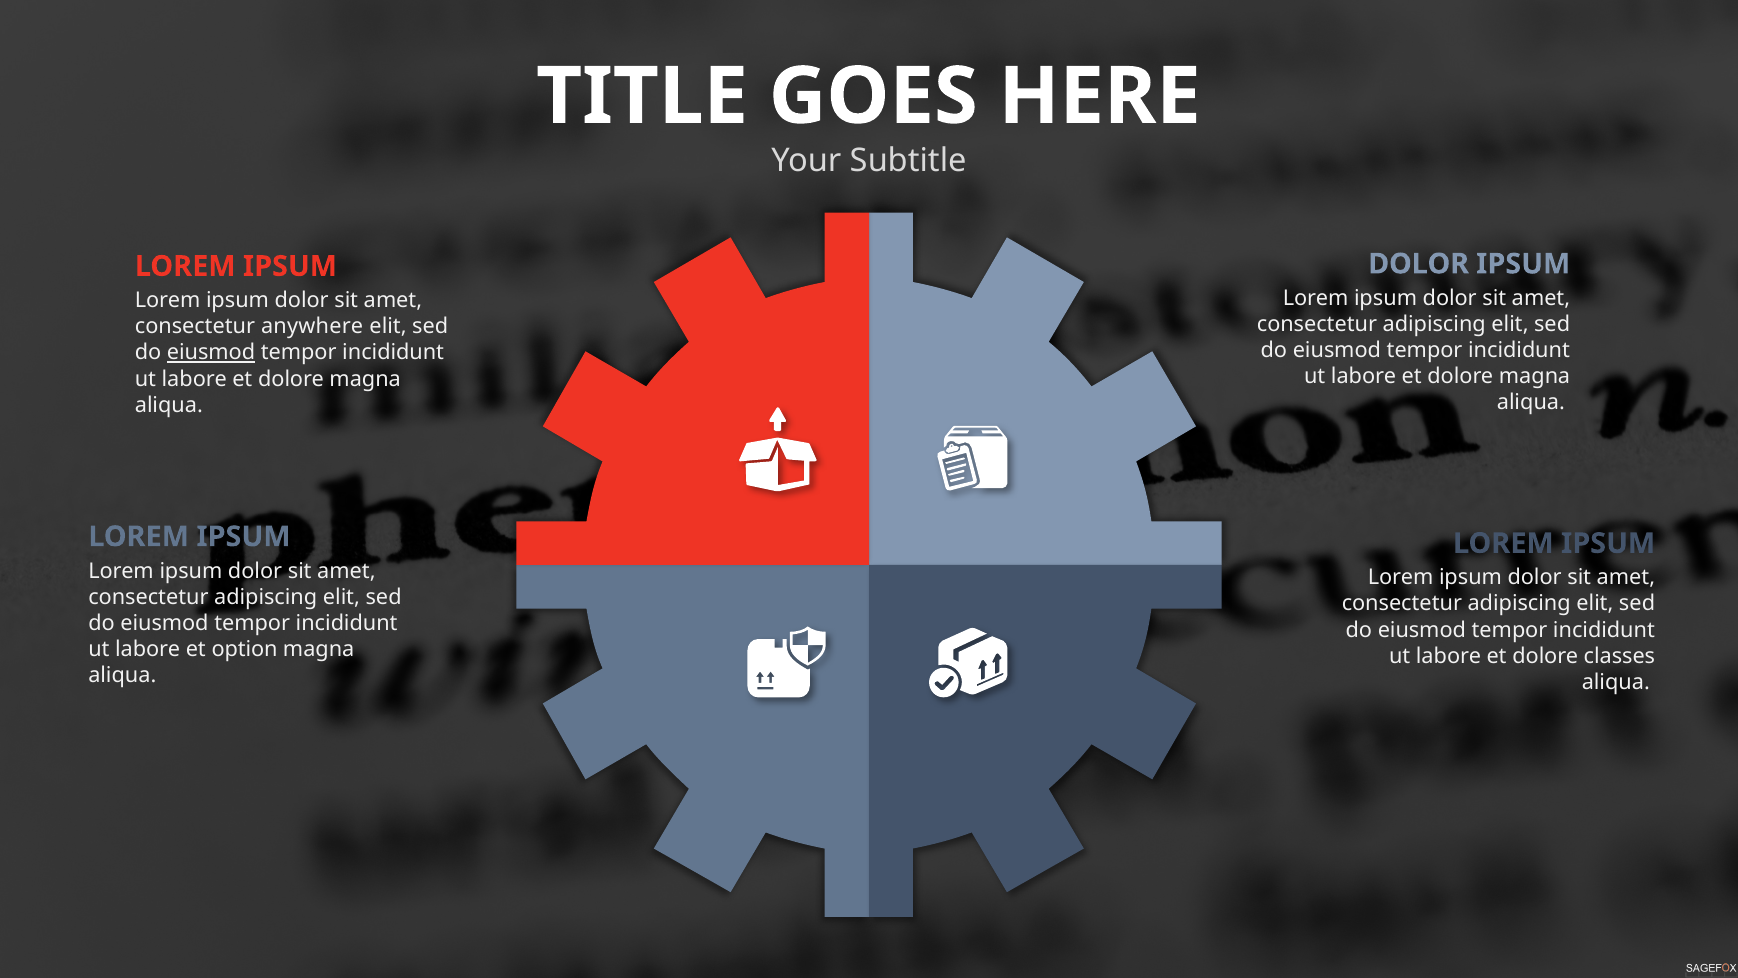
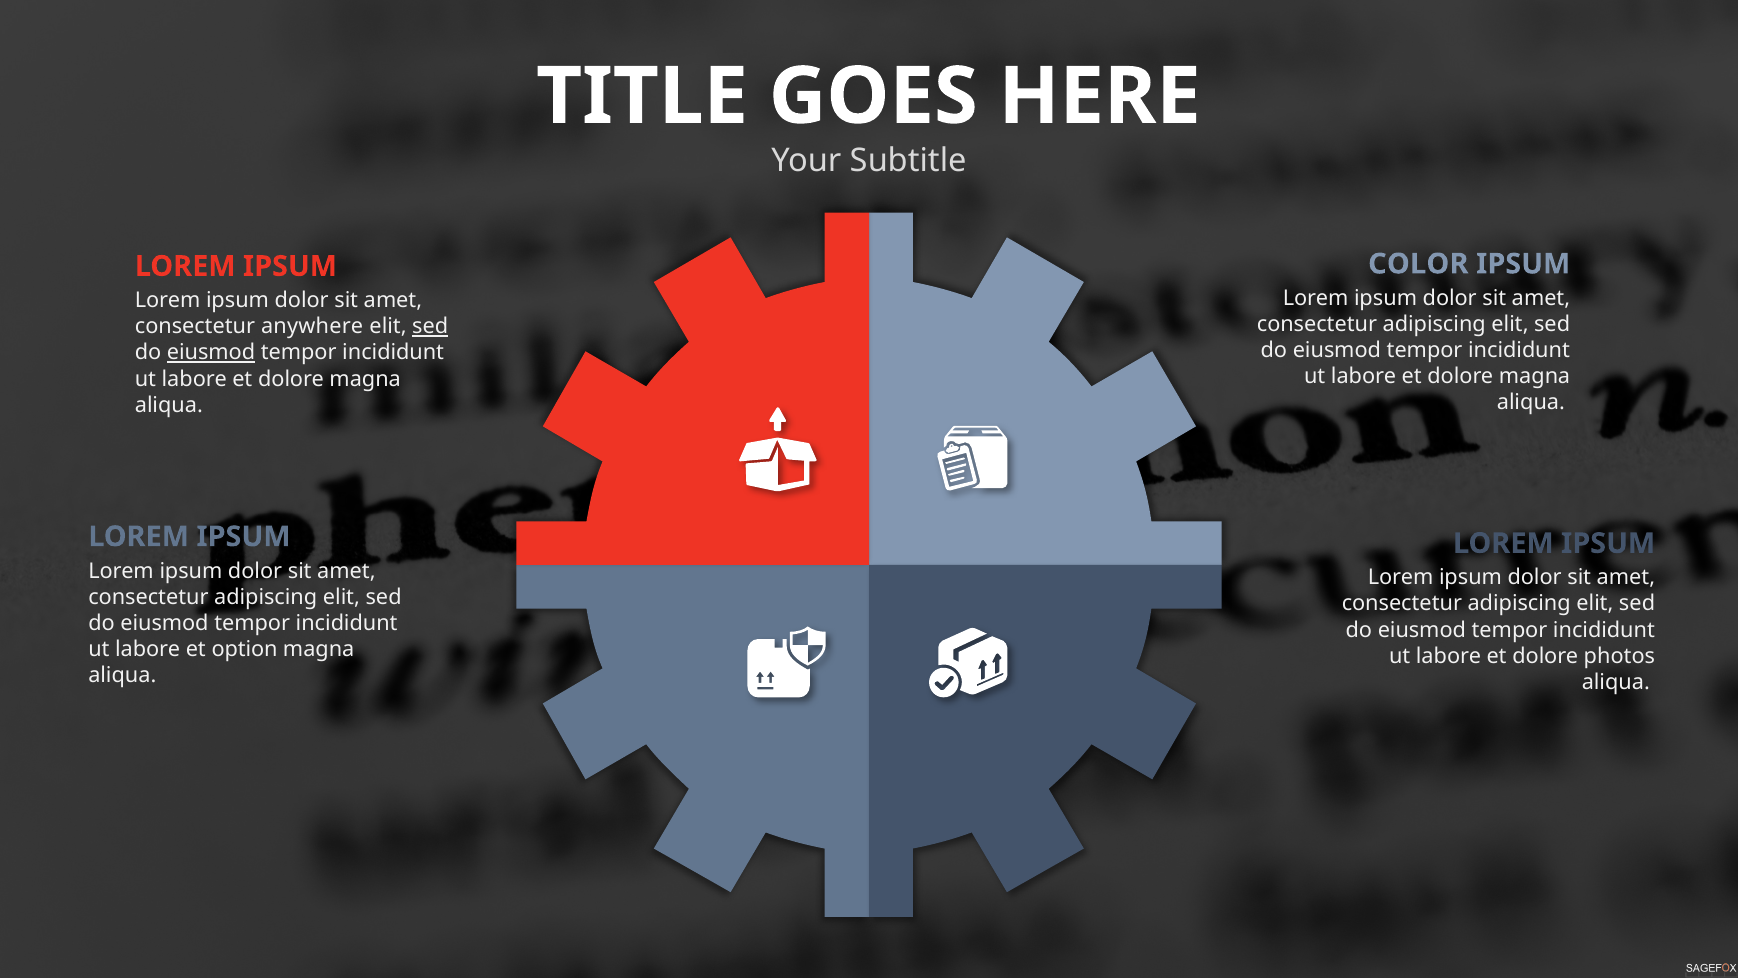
DOLOR: DOLOR -> COLOR (1418, 264)
sed underline: none -> present (430, 327)
classes: classes -> photos (1619, 656)
